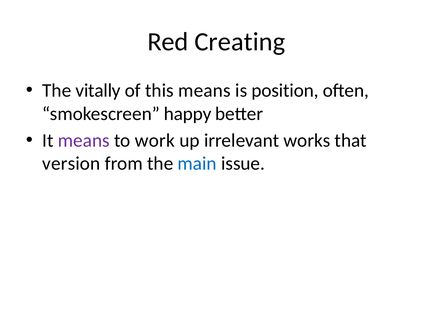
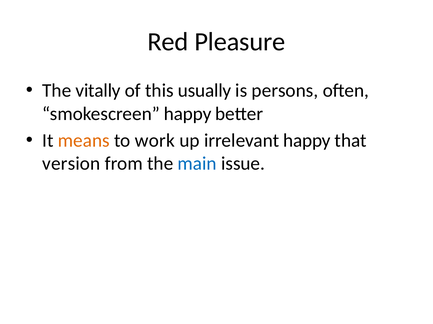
Creating: Creating -> Pleasure (240, 42)
this means: means -> usually (205, 91)
position: position -> persons (285, 91)
means colour: purple -> orange (84, 141)
irrelevant works: works -> happy (307, 141)
